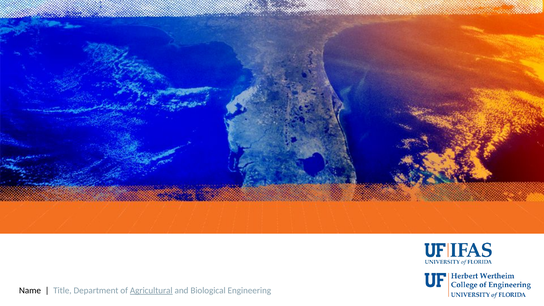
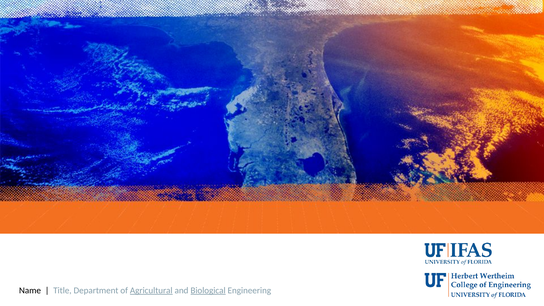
Biological underline: none -> present (208, 290)
